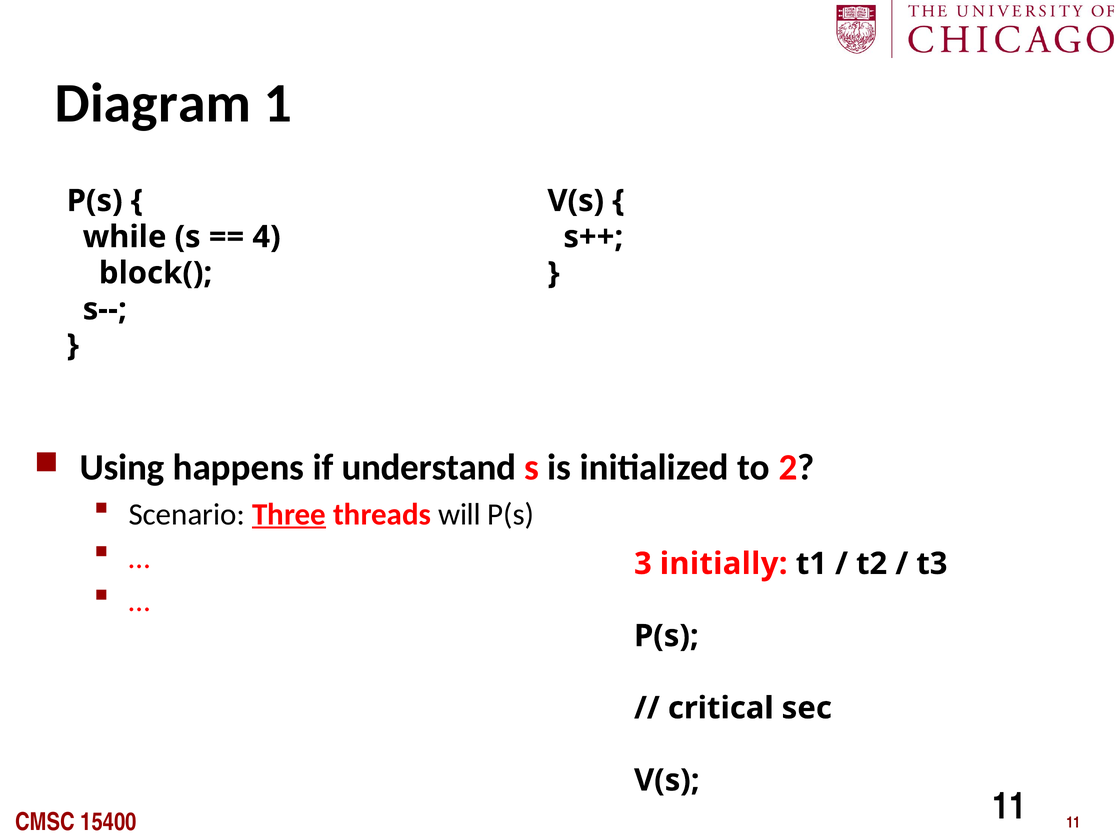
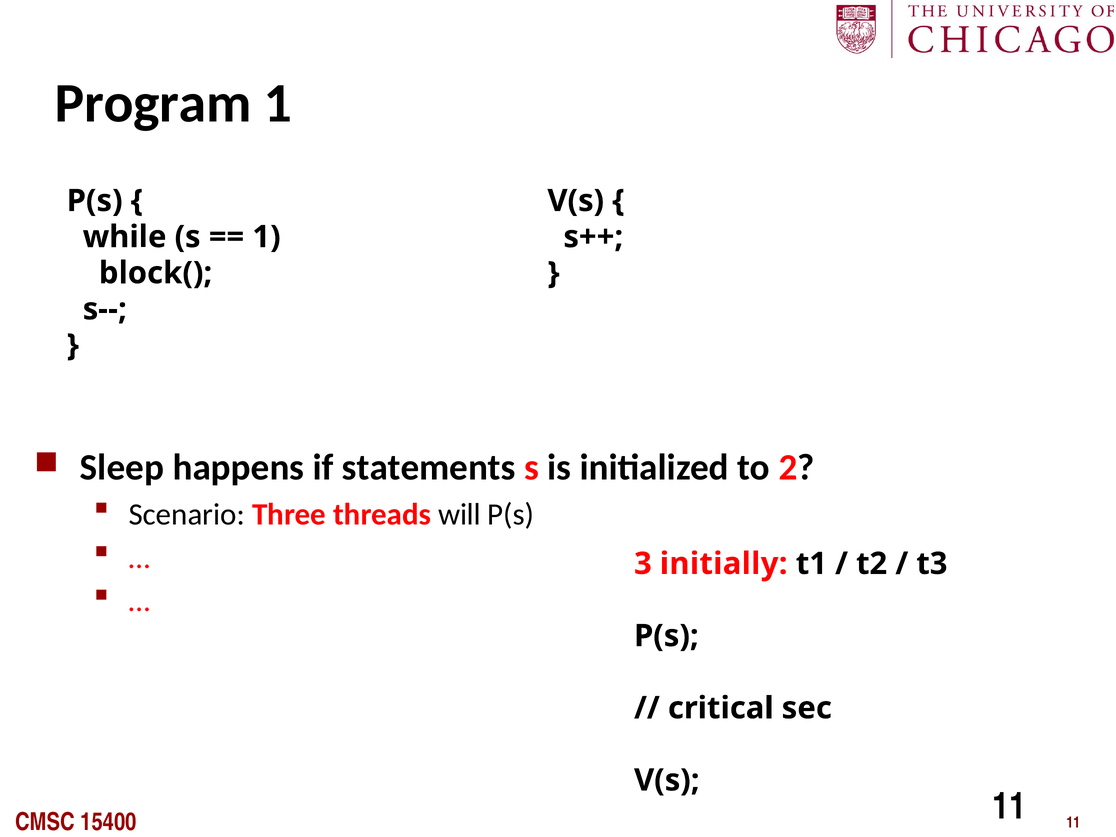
Diagram: Diagram -> Program (153, 104)
4: 4 -> 1 (266, 237)
Using: Using -> Sleep (122, 468)
understand: understand -> statements (429, 468)
Three underline: present -> none (289, 514)
